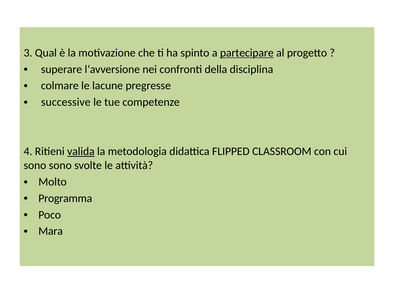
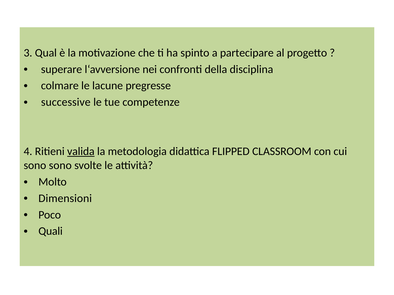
partecipare underline: present -> none (247, 53)
Programma: Programma -> Dimensioni (65, 199)
Mara: Mara -> Quali (51, 232)
